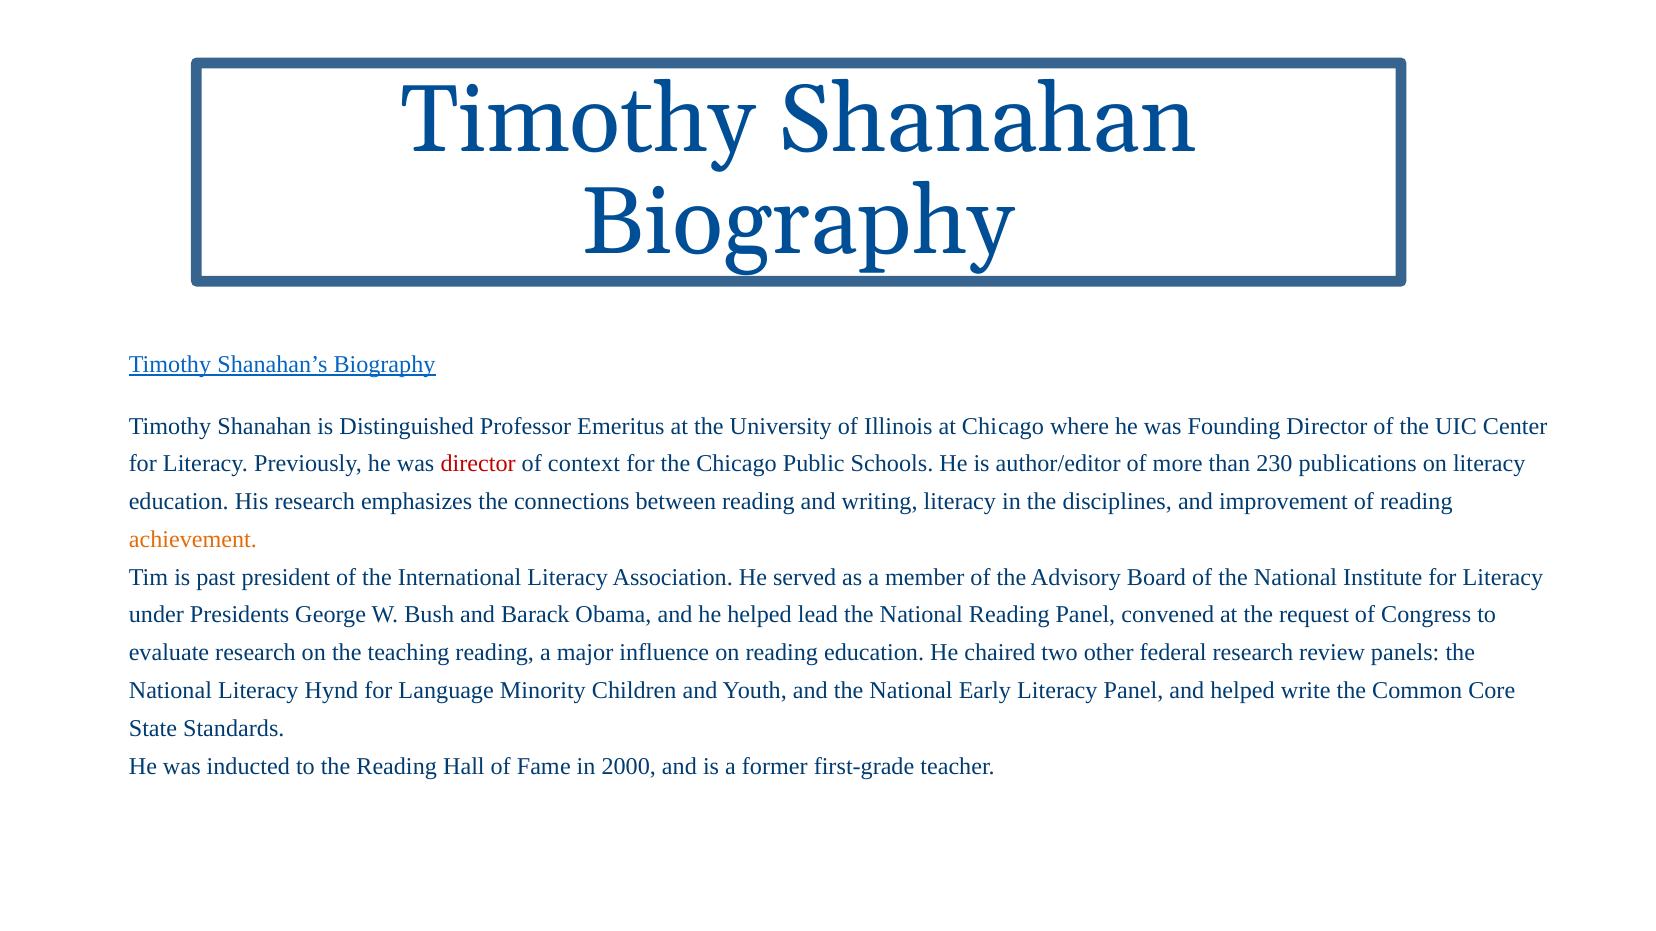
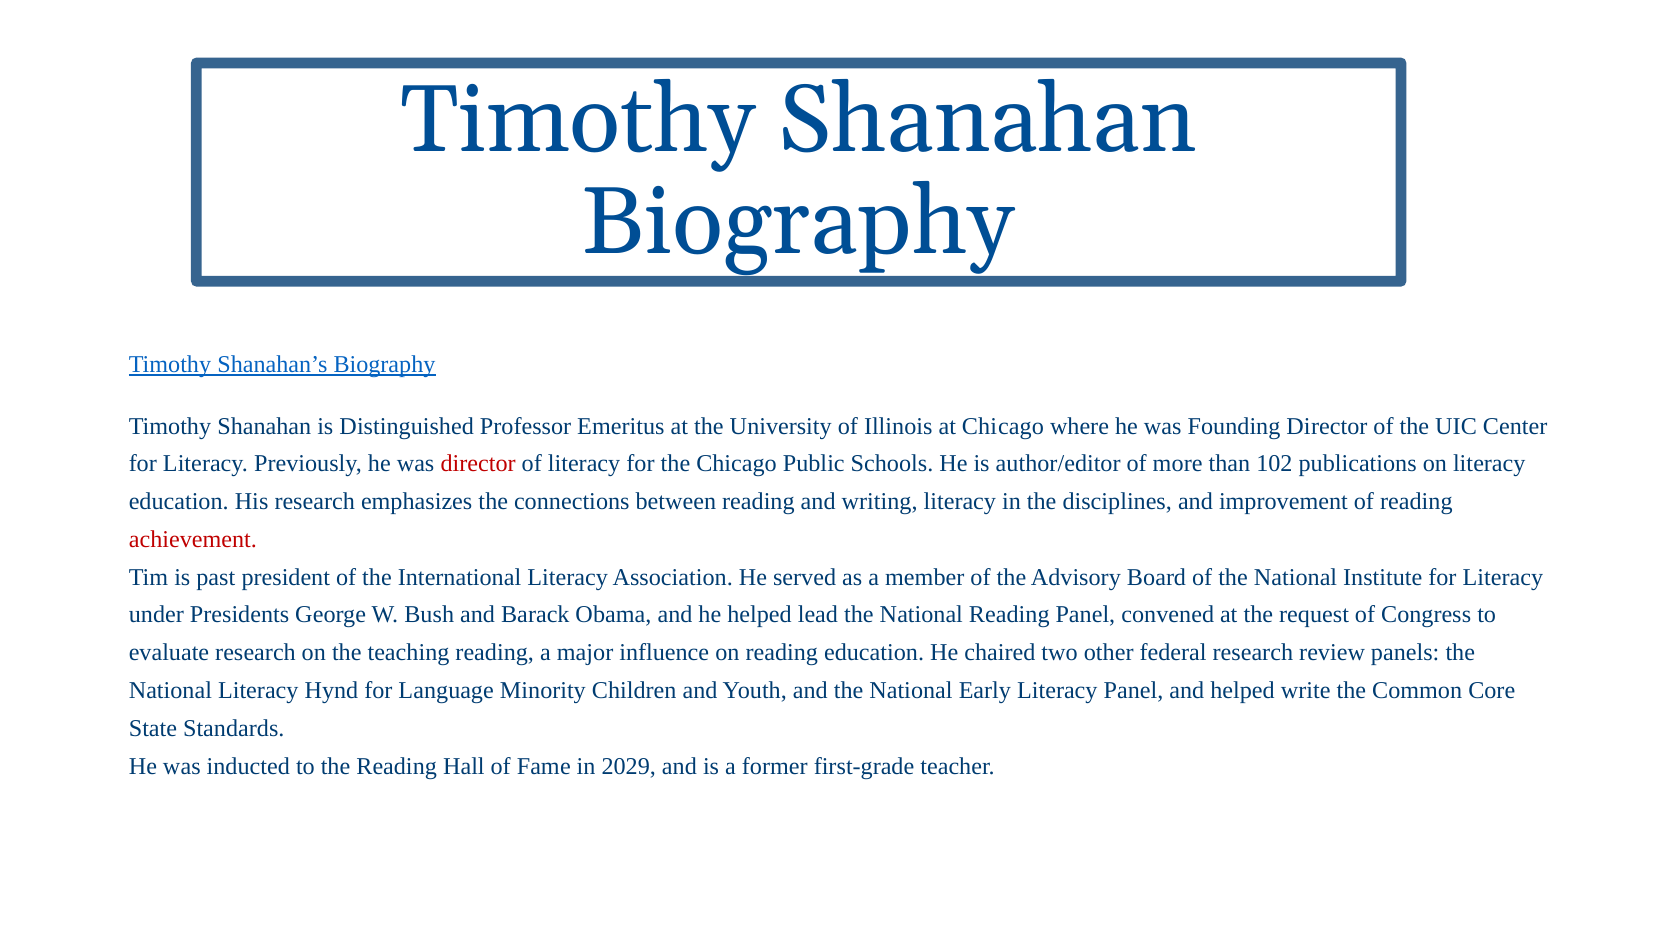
of context: context -> literacy (584, 464)
230: 230 -> 102 (1274, 464)
achievement colour: orange -> red (193, 540)
2000: 2000 -> 2029 (629, 766)
